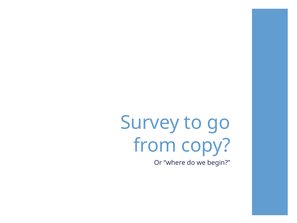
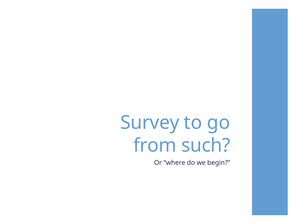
copy: copy -> such (206, 145)
